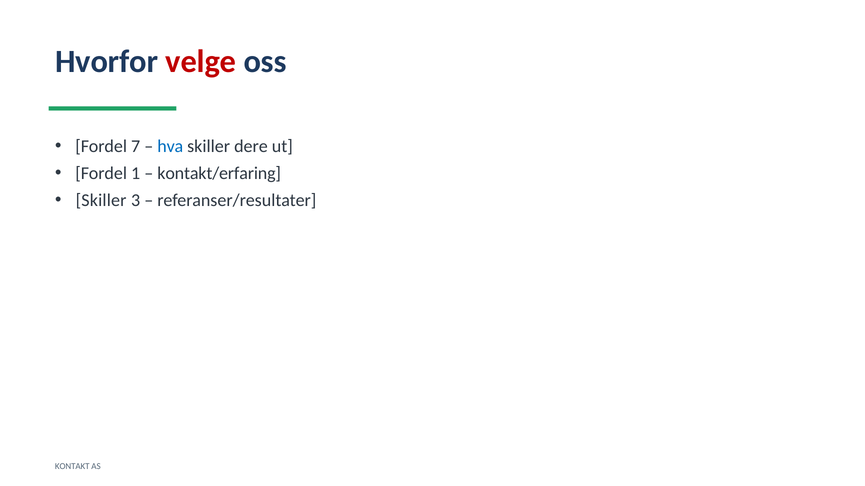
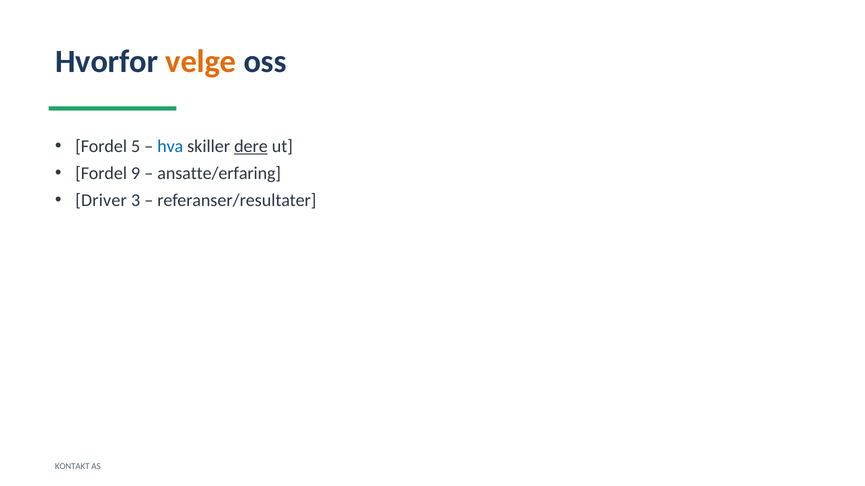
velge colour: red -> orange (201, 62)
7: 7 -> 5 (136, 147)
dere underline: none -> present (251, 147)
1: 1 -> 9 (136, 174)
kontakt/erfaring: kontakt/erfaring -> ansatte/erfaring (219, 174)
Skiller: Skiller -> Driver (101, 201)
